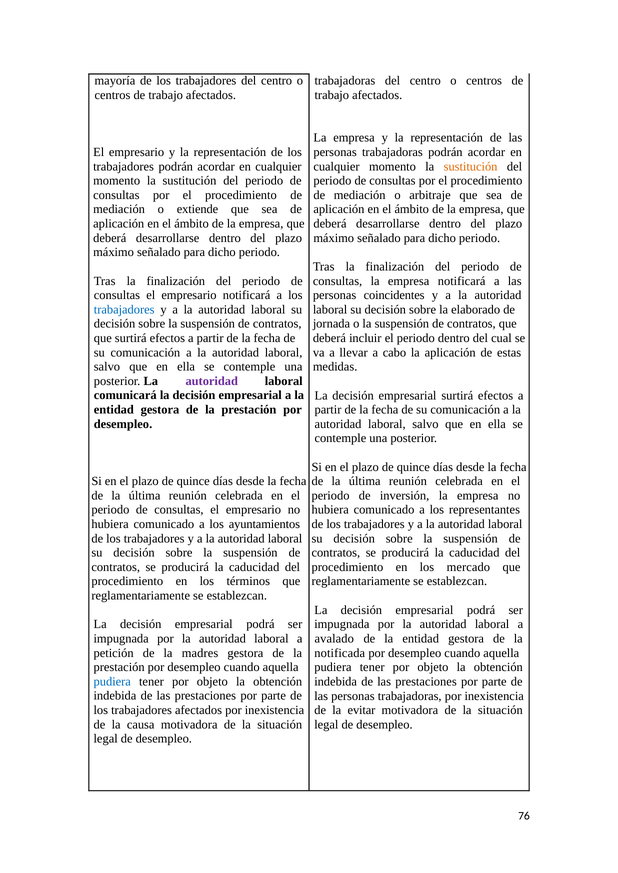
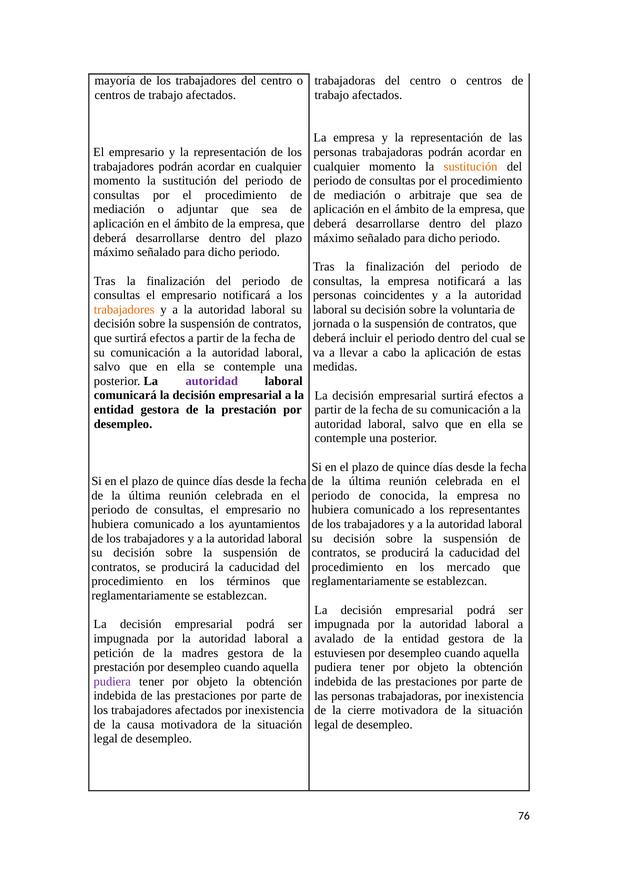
extiende: extiende -> adjuntar (197, 210)
trabajadores colour: blue -> orange (124, 310)
elaborado: elaborado -> voluntaria (476, 310)
inversión: inversión -> conocida (405, 496)
notificada: notificada -> estuviesen (340, 654)
pudiera colour: blue -> purple (112, 682)
evitar: evitar -> cierre (361, 711)
